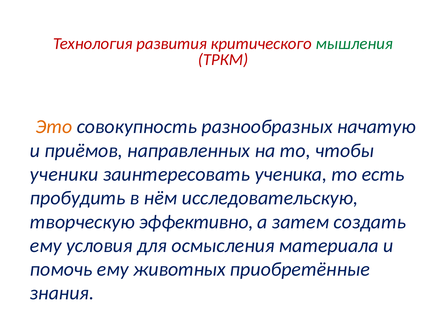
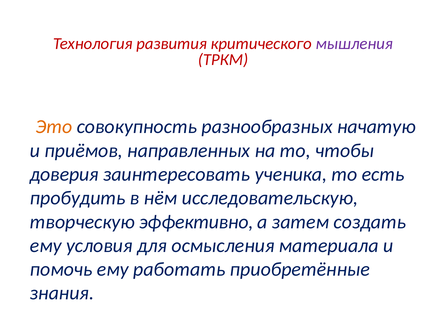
мышления colour: green -> purple (354, 44)
ученики: ученики -> доверия (64, 175)
животных: животных -> работать (179, 270)
